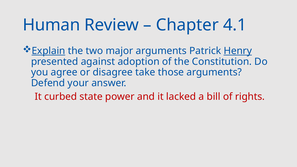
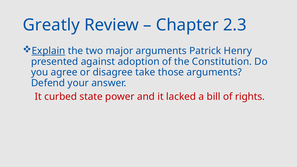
Human: Human -> Greatly (51, 25)
4.1: 4.1 -> 2.3 (235, 25)
Henry underline: present -> none (238, 51)
